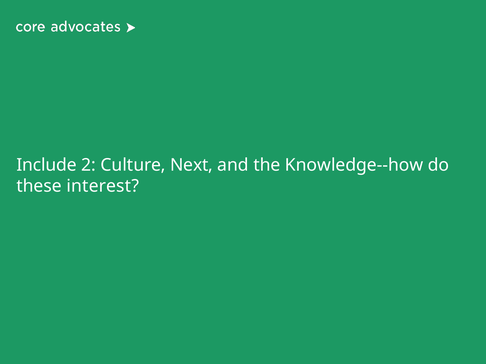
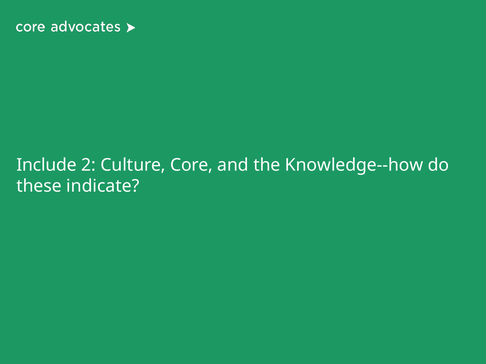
Next: Next -> Core (192, 165)
interest: interest -> indicate (103, 186)
